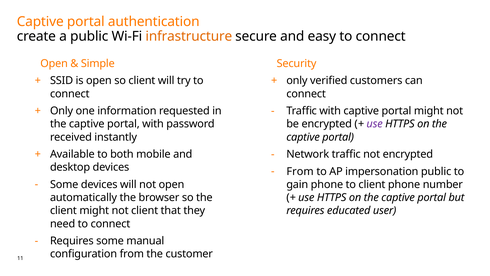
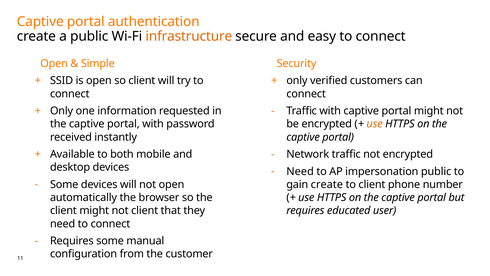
use colour: purple -> orange (375, 124)
From: From -> Need (300, 171)
gain phone: phone -> create (327, 184)
